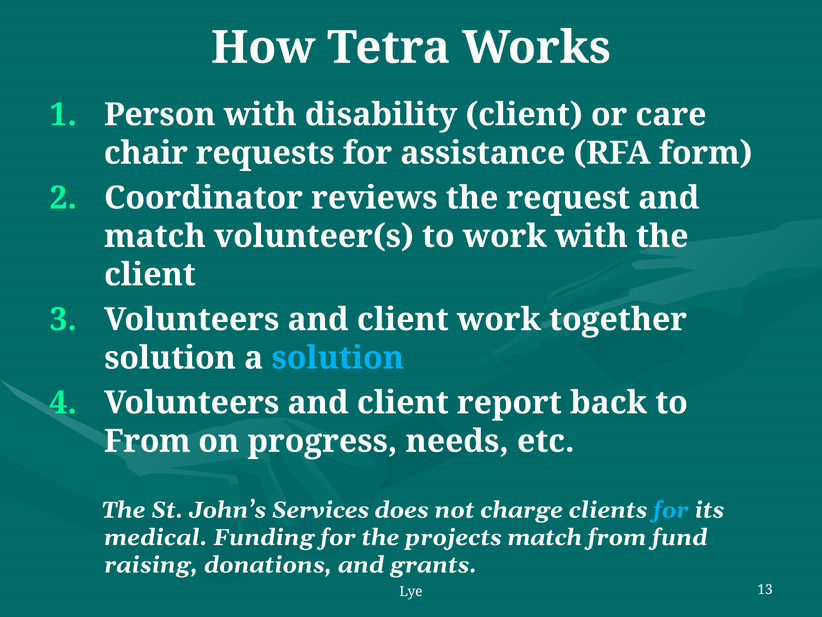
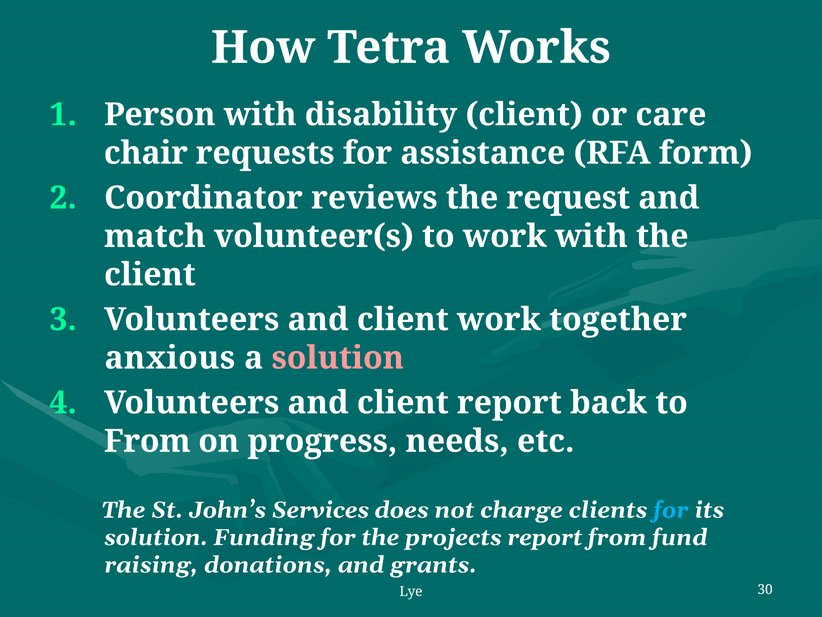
solution: solution -> anxious (170, 358)
solution colour: light blue -> pink (338, 358)
medical: medical -> solution (156, 537)
projects match: match -> report (545, 537)
13: 13 -> 30 (765, 589)
